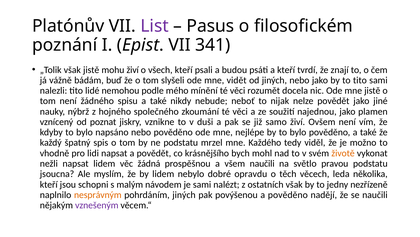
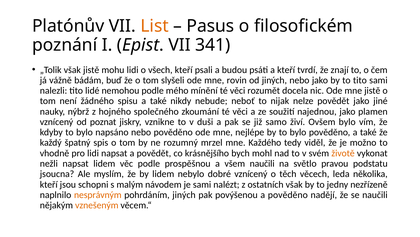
List colour: purple -> orange (155, 26)
mohu živí: živí -> lidi (133, 70)
vidět: vidět -> rovin (237, 80)
Ovšem není: není -> bylo (347, 122)
ne podstatu: podstatu -> rozumný (181, 142)
věc žádná: žádná -> podle (149, 163)
dobré opravdu: opravdu -> vznícený (251, 174)
vznešeným colour: purple -> orange (97, 205)
